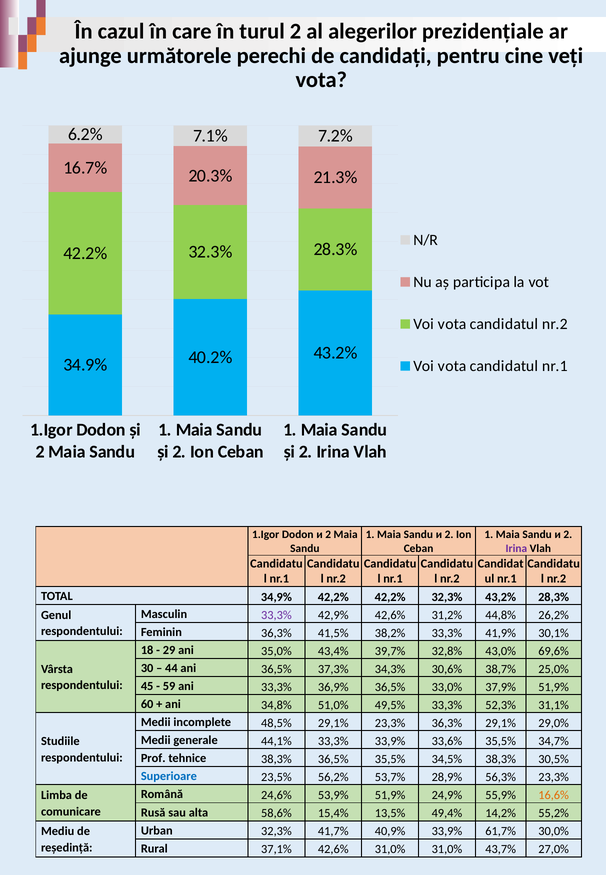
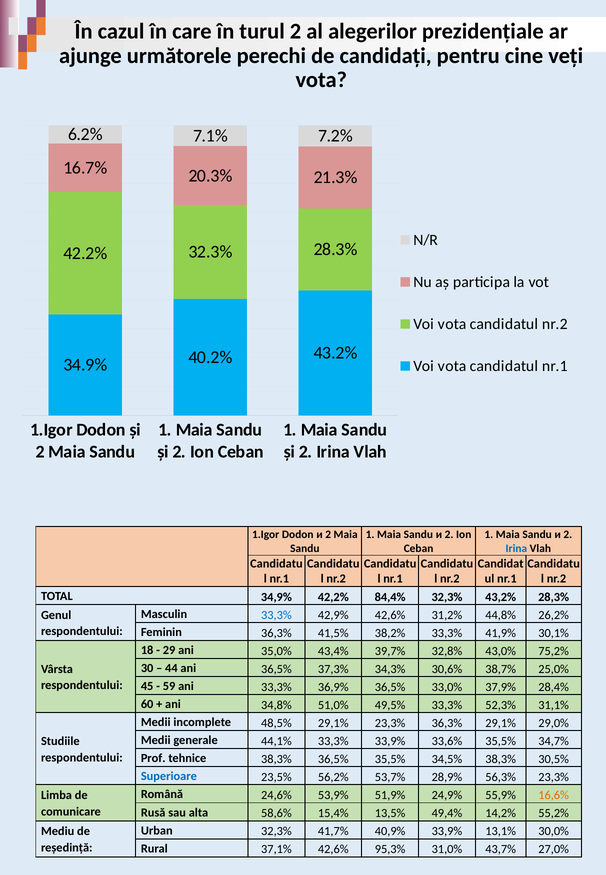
Irina colour: purple -> blue (516, 549)
42,2% 42,2%: 42,2% -> 84,4% (390, 597)
33,3% colour: purple -> blue (276, 615)
69,6%: 69,6% -> 75,2% (554, 651)
37,9% 51,9%: 51,9% -> 28,4% (554, 687)
61,7%: 61,7% -> 13,1% (501, 832)
42,6% 31,0%: 31,0% -> 95,3% (390, 850)
